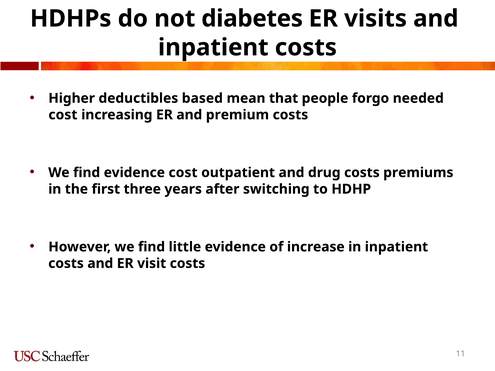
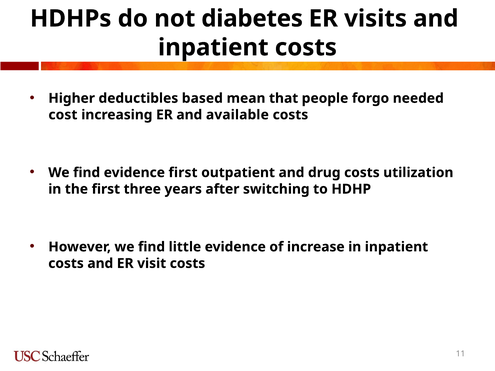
premium: premium -> available (237, 115)
evidence cost: cost -> first (183, 173)
premiums: premiums -> utilization (418, 173)
